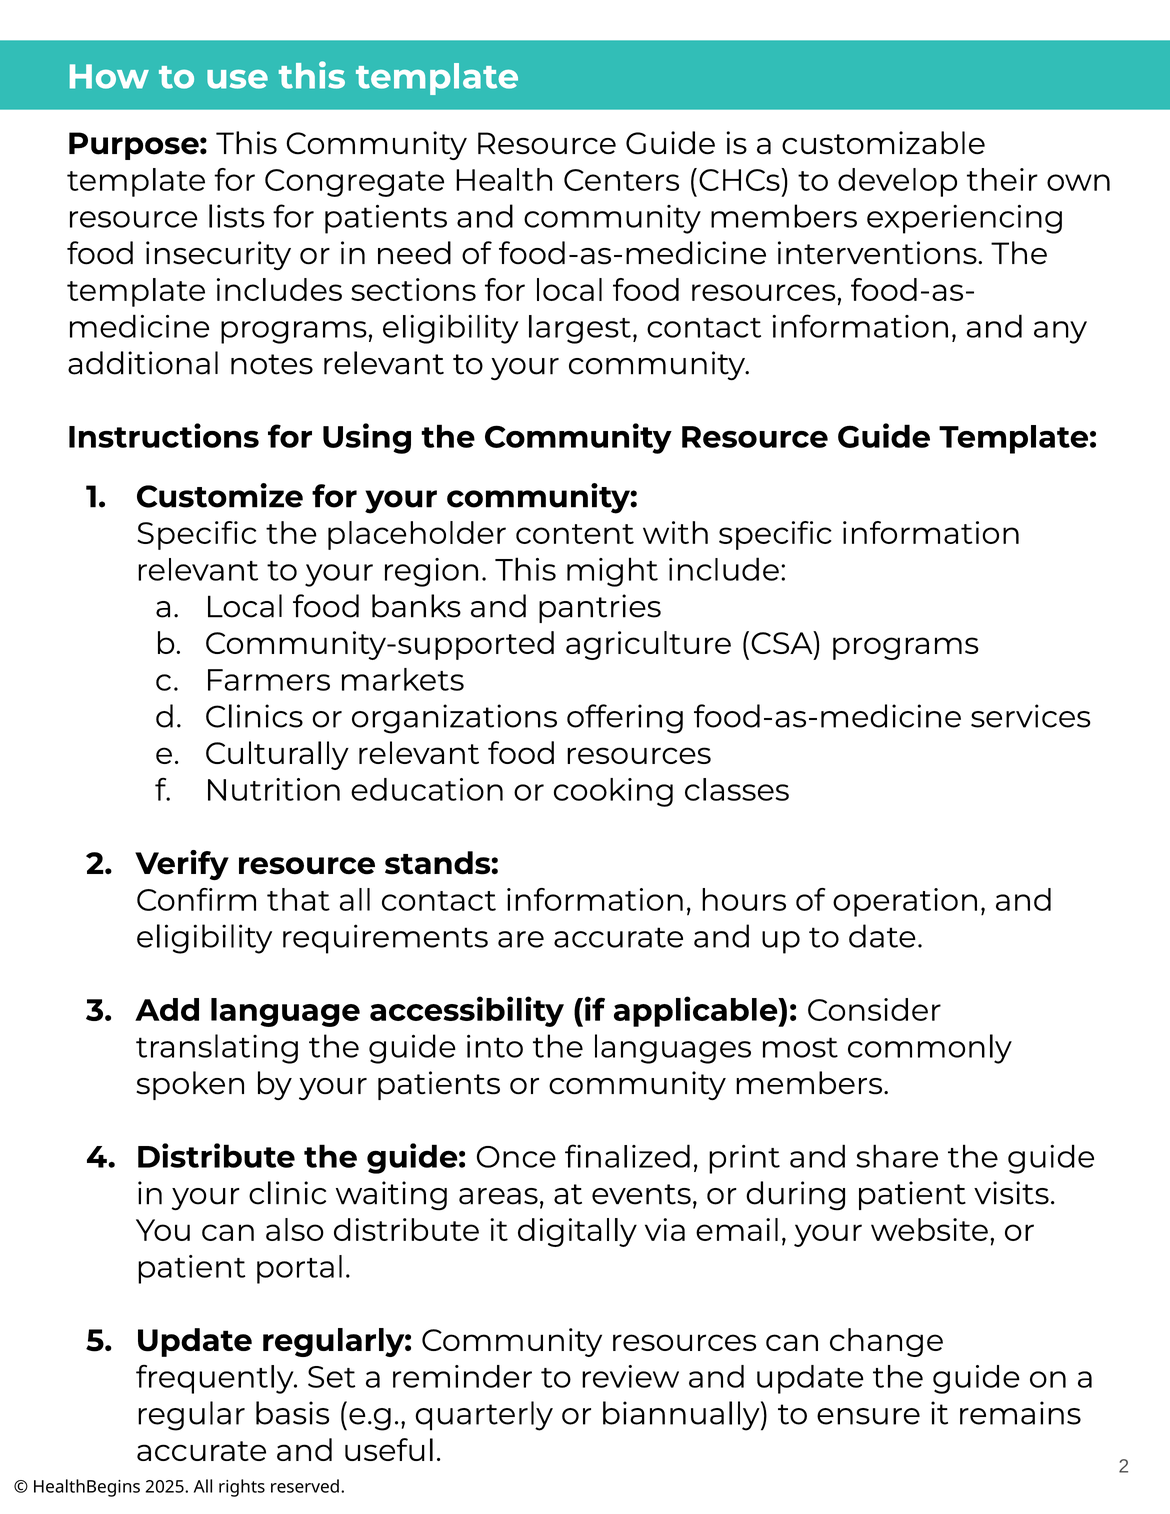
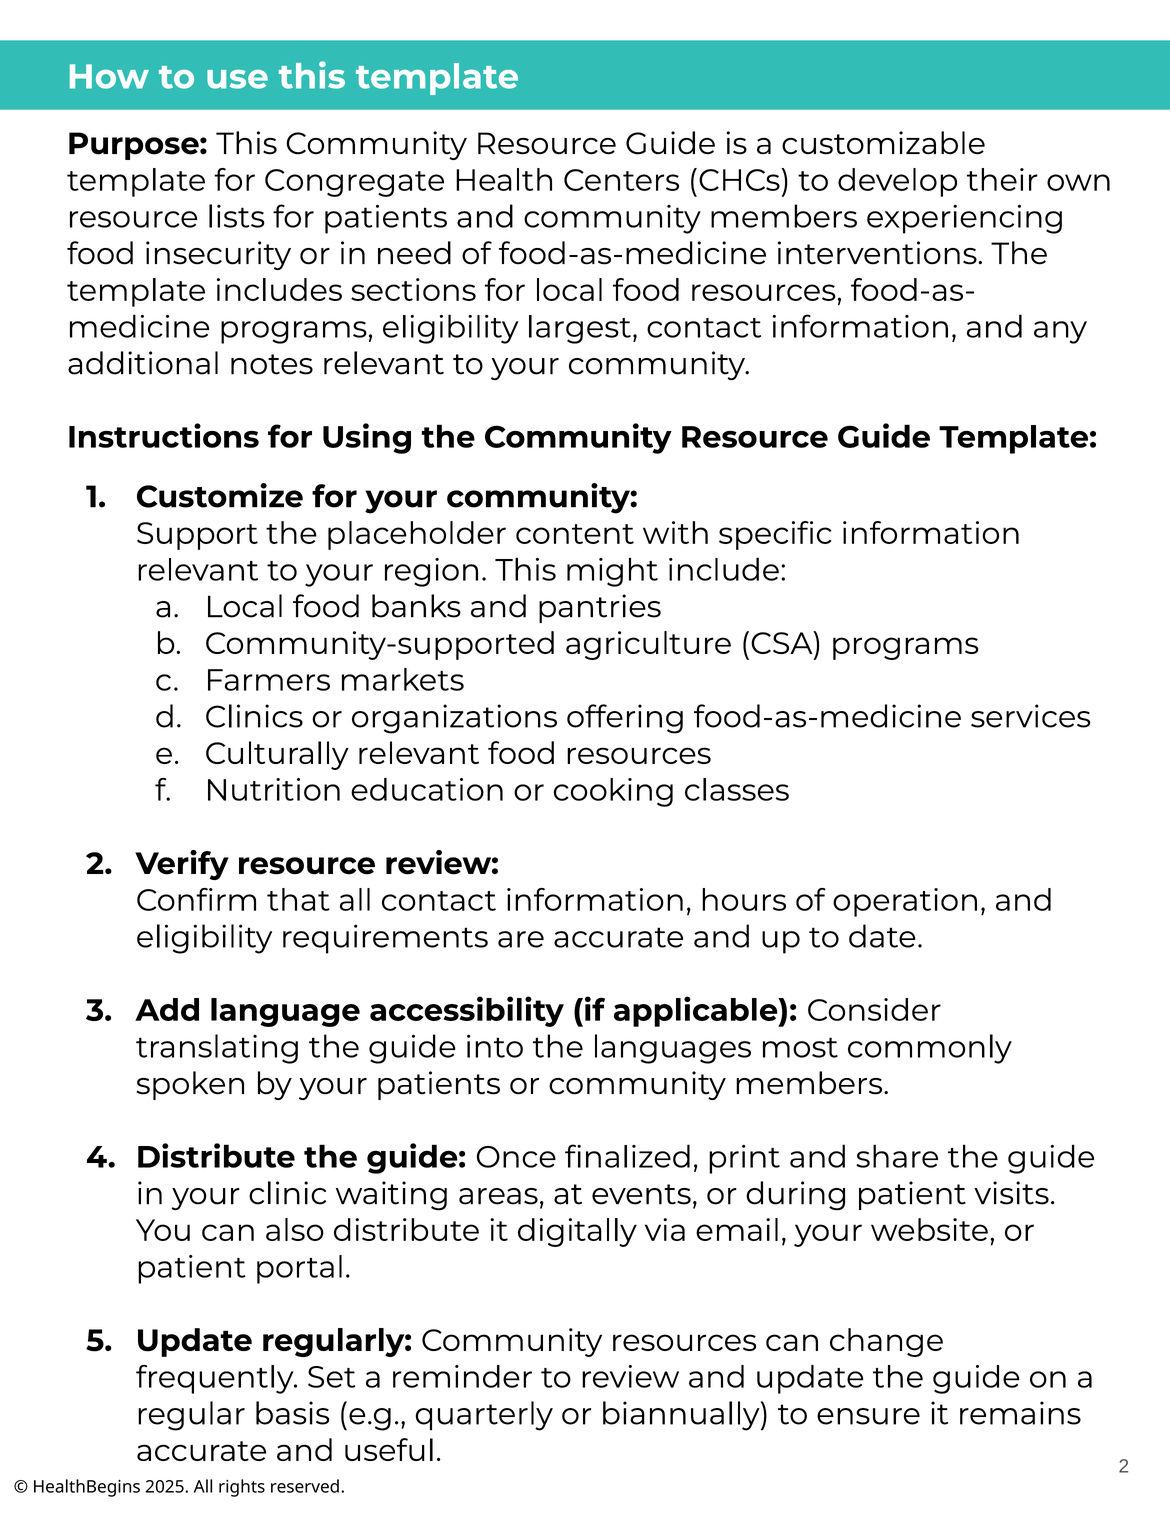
Specific: Specific -> Support (197, 534)
resource stands: stands -> review (442, 864)
